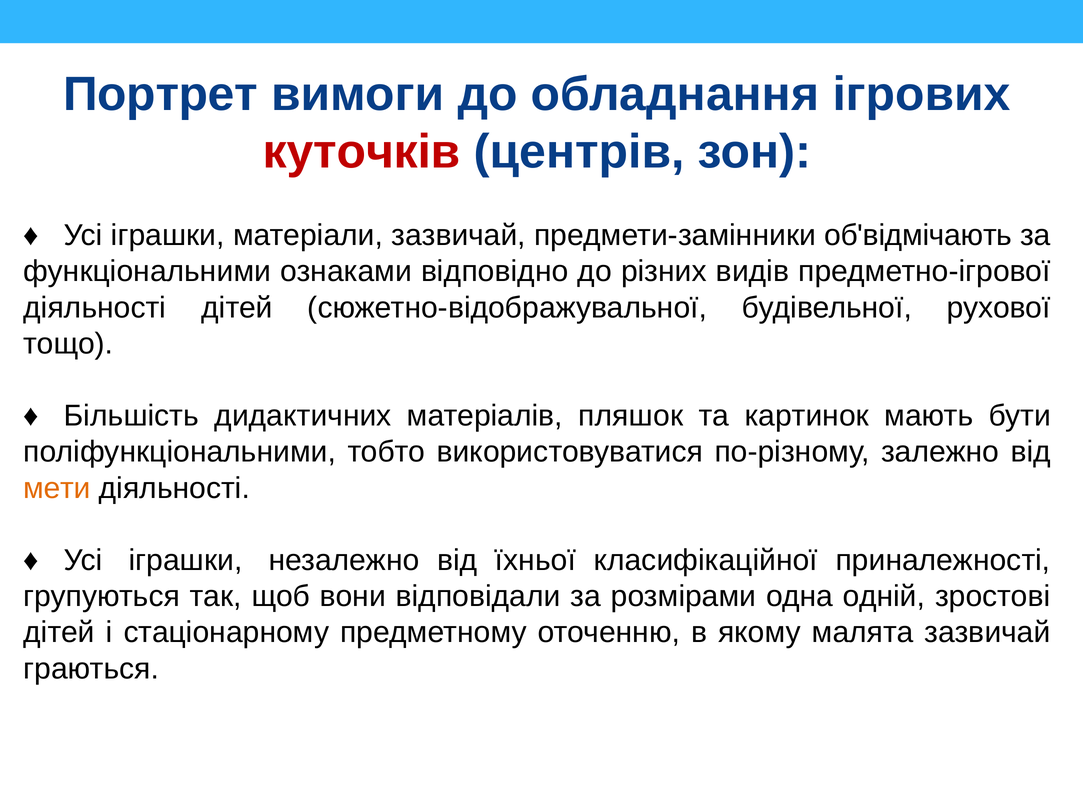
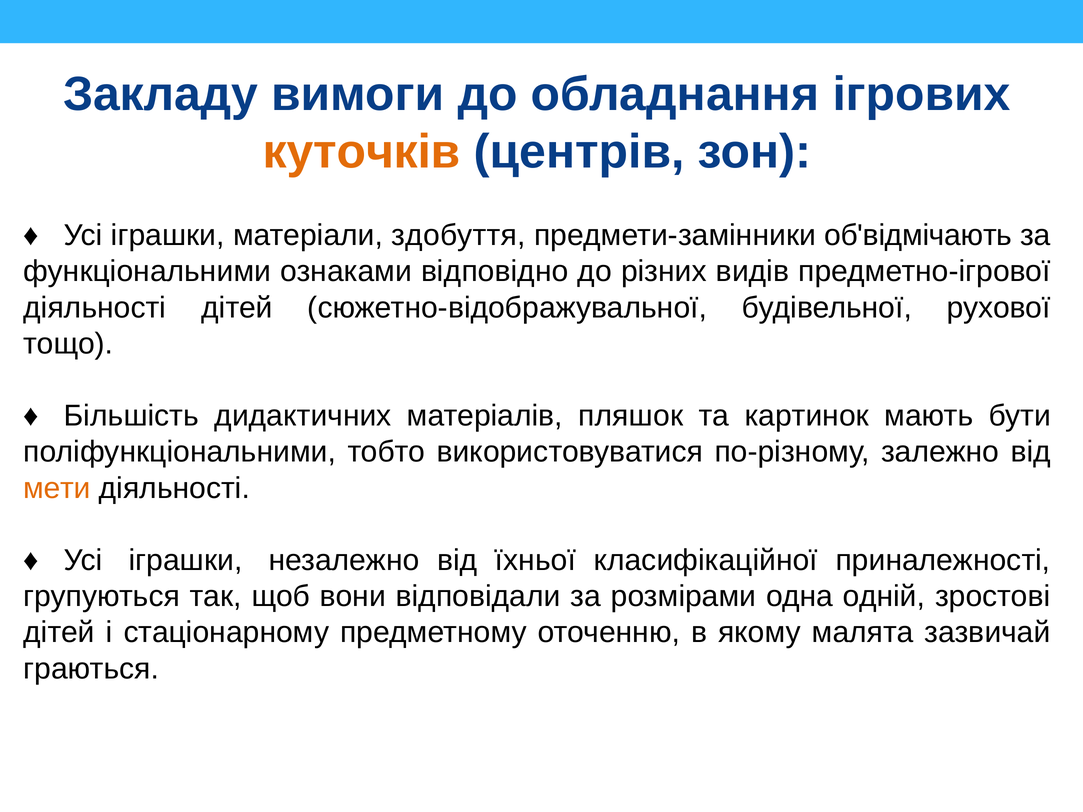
Портрет: Портрет -> Закладу (160, 94)
куточків colour: red -> orange (362, 152)
матеріали зазвичай: зазвичай -> здобуття (458, 235)
